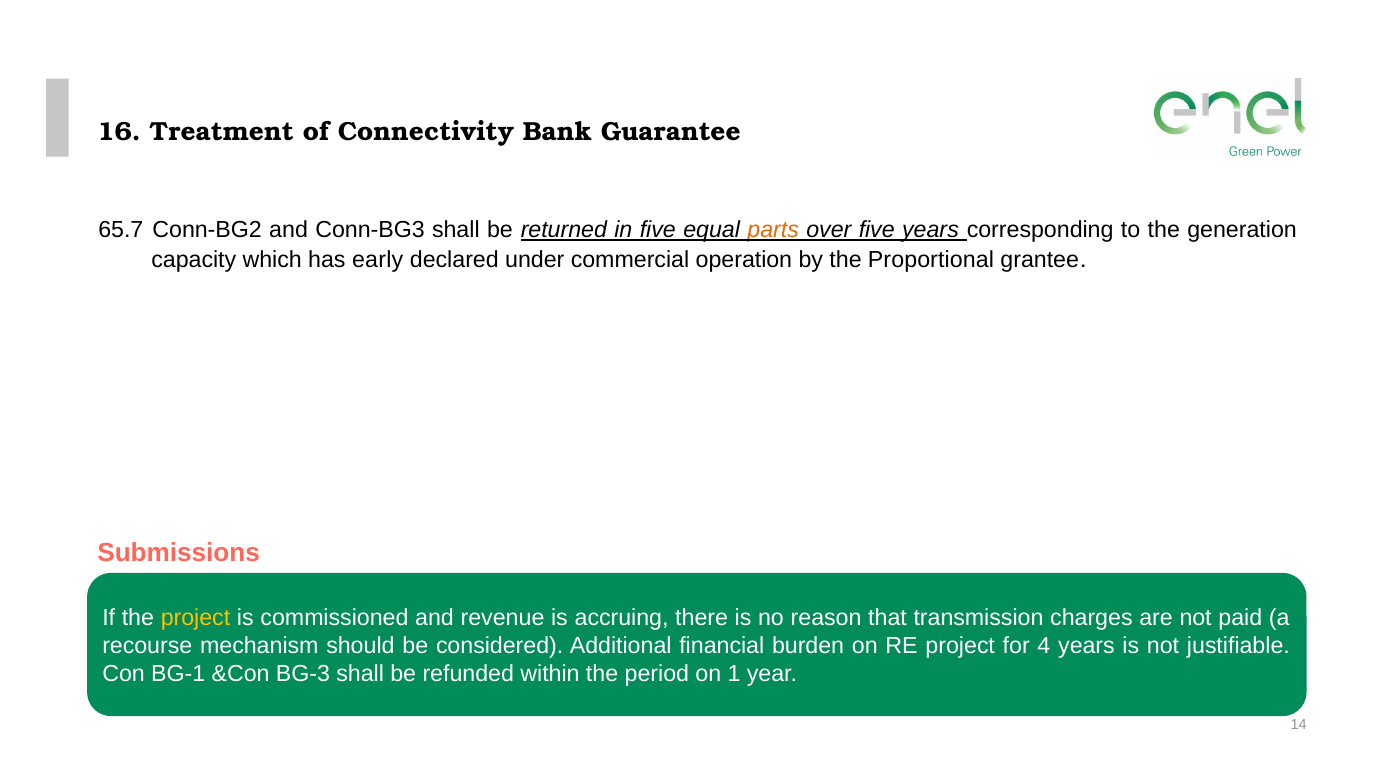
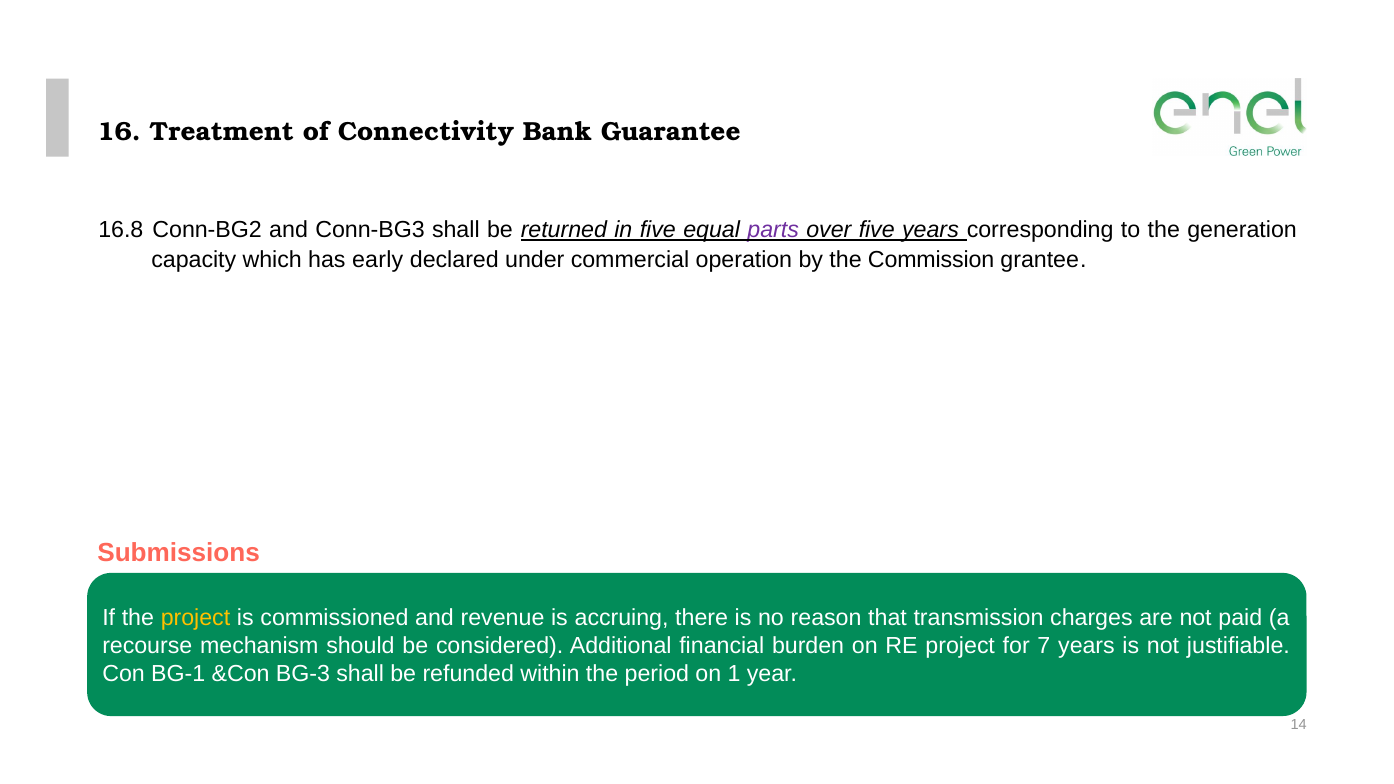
65.7: 65.7 -> 16.8 (121, 230)
parts colour: orange -> purple (773, 230)
Proportional: Proportional -> Commission (931, 259)
4: 4 -> 7 (1044, 646)
